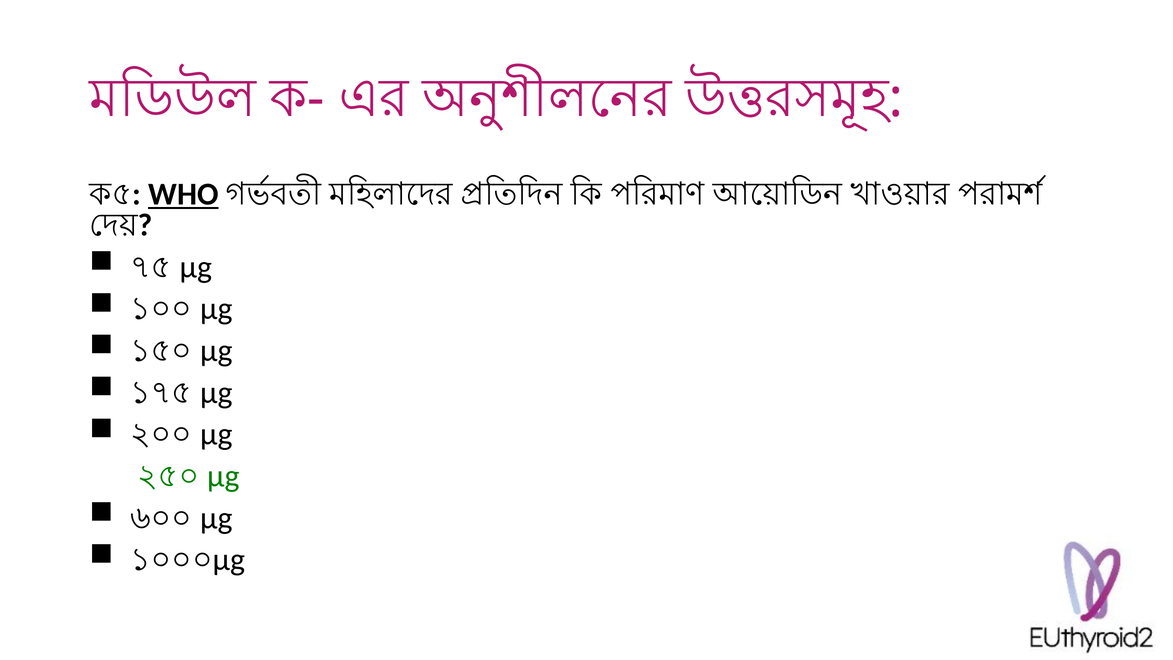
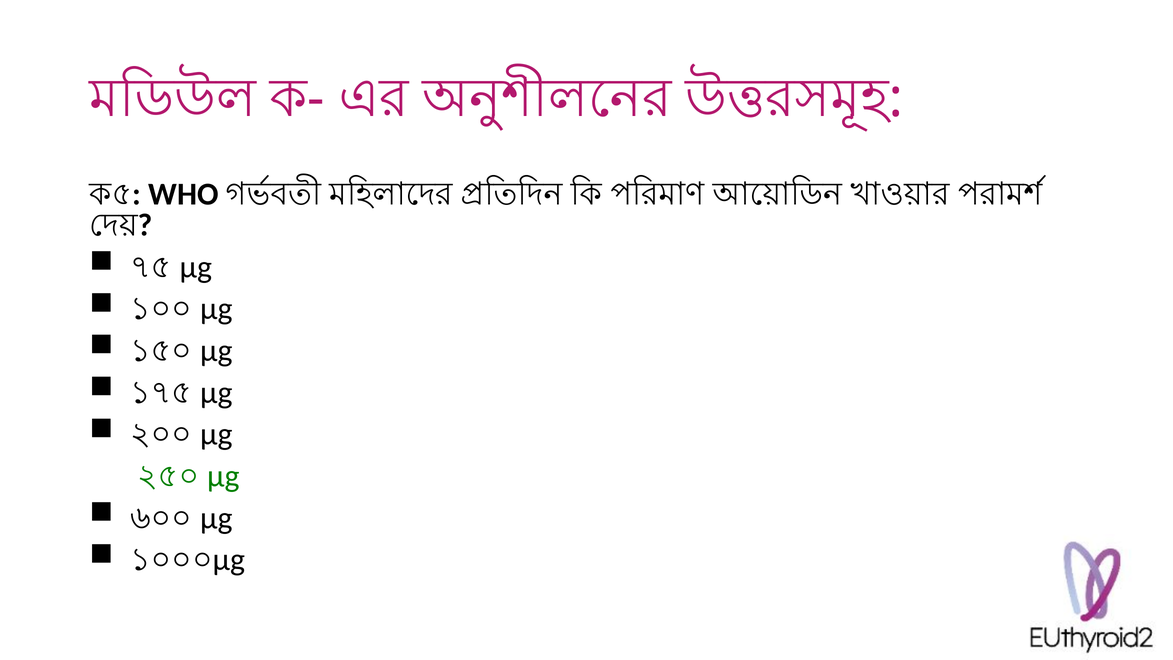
WHO underline: present -> none (183, 194)
